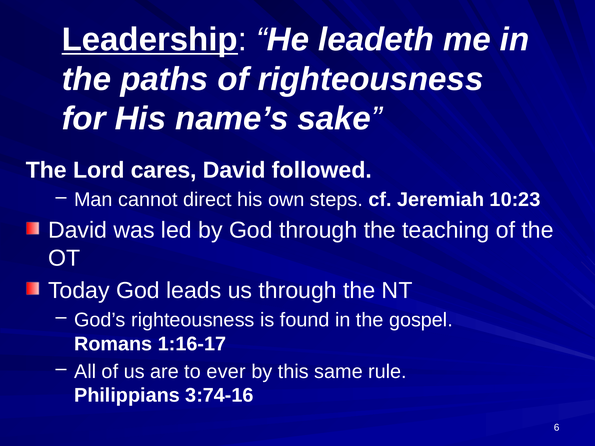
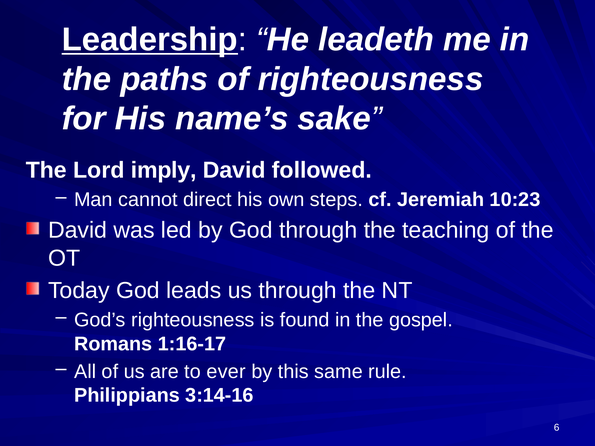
cares: cares -> imply (164, 170)
3:74-16: 3:74-16 -> 3:14-16 (219, 396)
